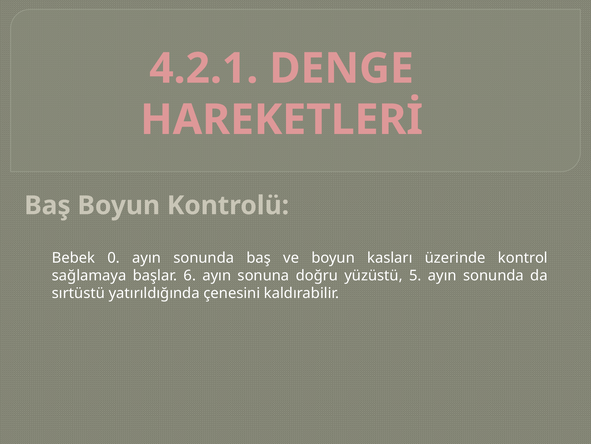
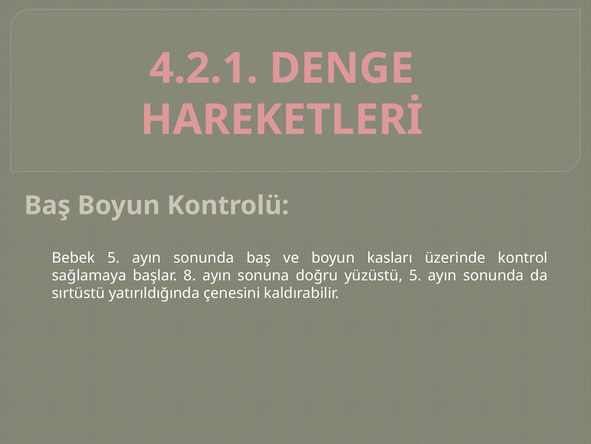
Bebek 0: 0 -> 5 (114, 257)
6: 6 -> 8 (190, 275)
